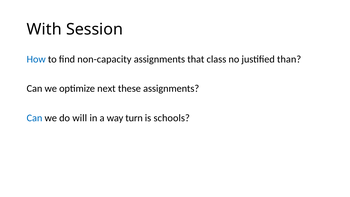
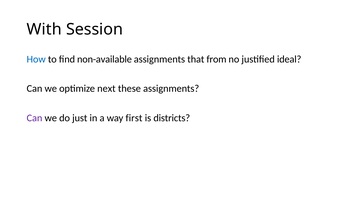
non-capacity: non-capacity -> non-available (104, 59)
class: class -> from (216, 59)
than: than -> ideal (289, 59)
Can colour: blue -> purple (35, 118)
will: will -> just (80, 118)
turn: turn -> first (134, 118)
schools: schools -> districts (172, 118)
